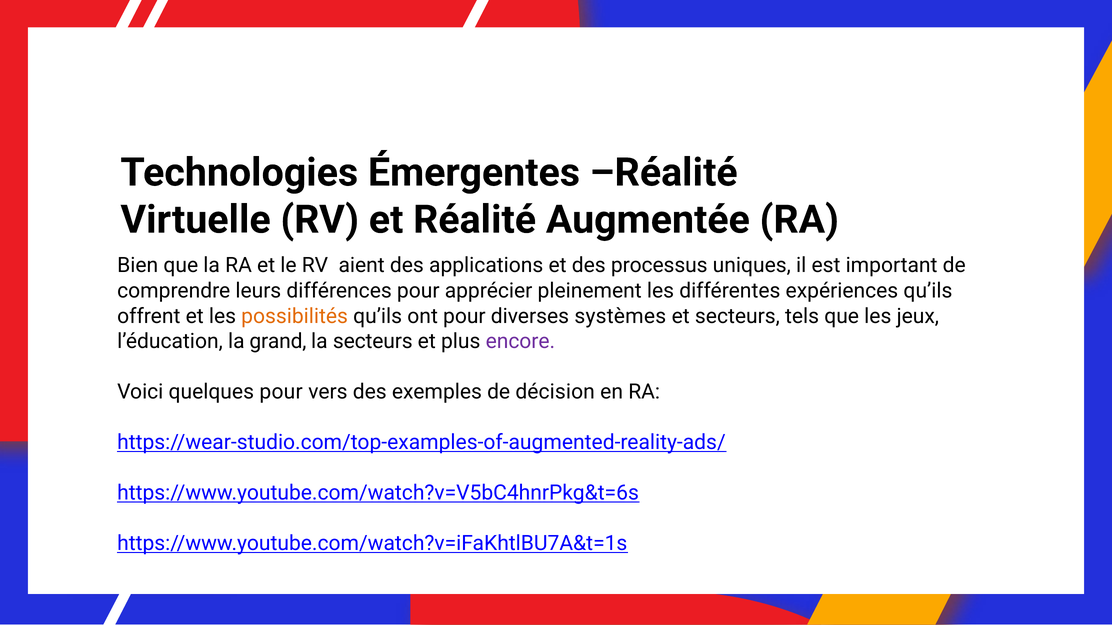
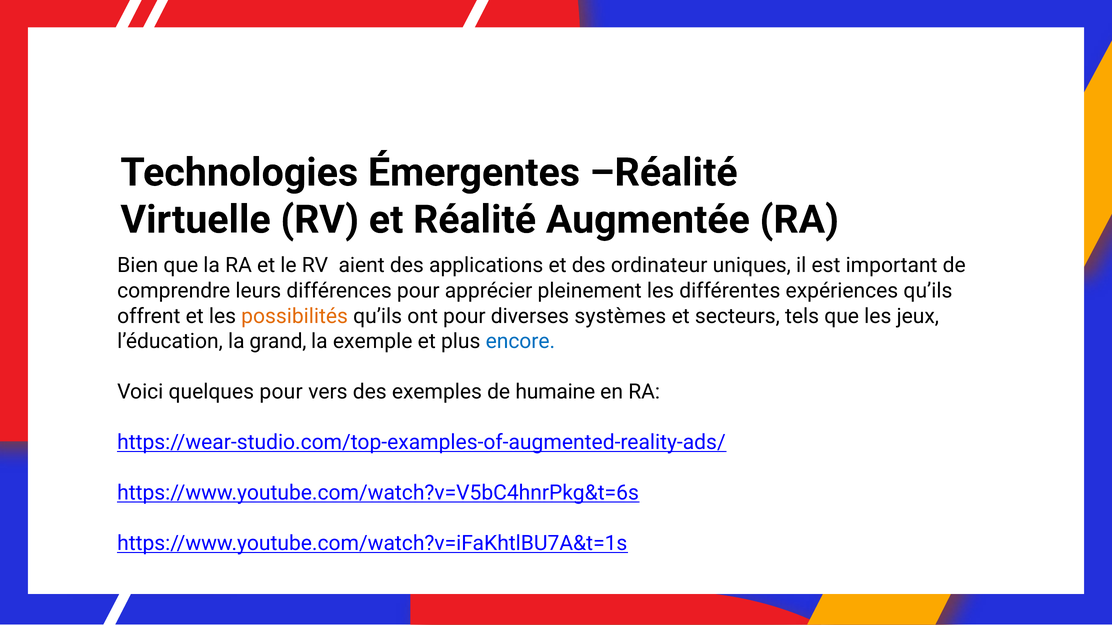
processus: processus -> ordinateur (659, 266)
la secteurs: secteurs -> exemple (373, 342)
encore colour: purple -> blue (520, 342)
décision: décision -> humaine (555, 392)
